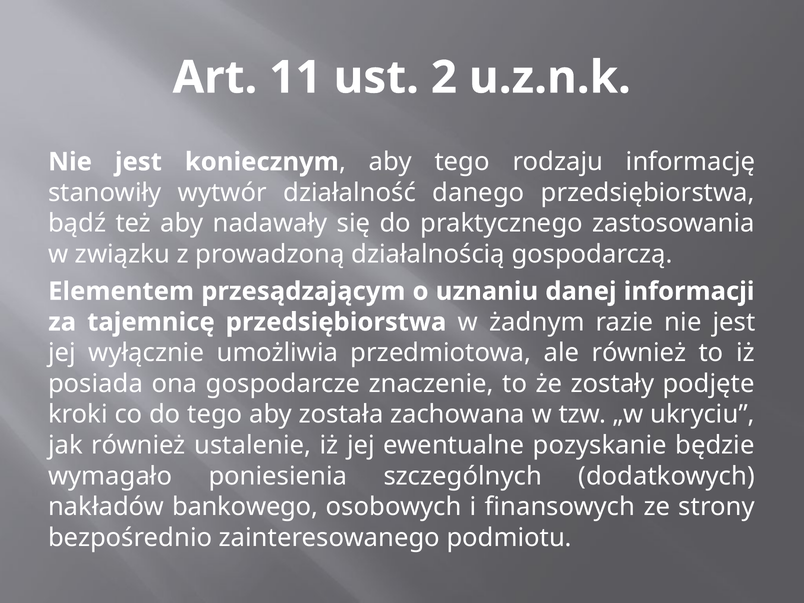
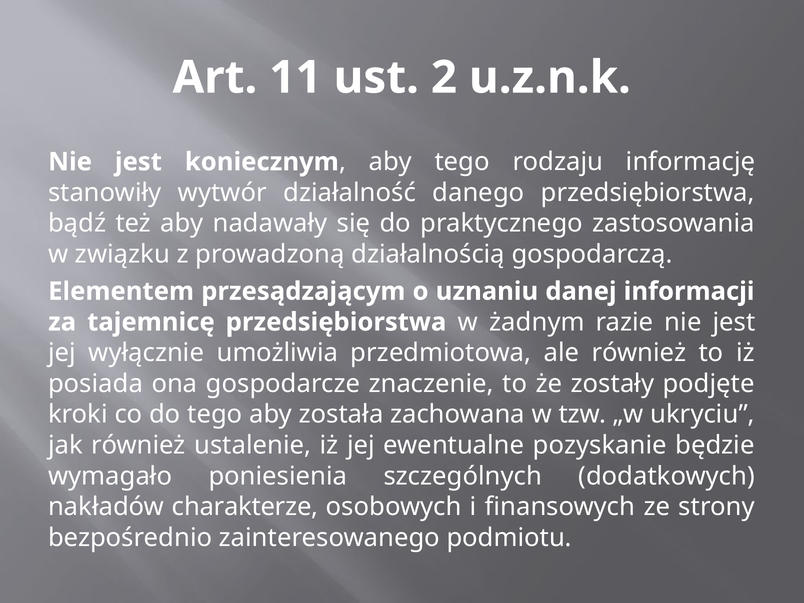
bankowego: bankowego -> charakterze (245, 507)
